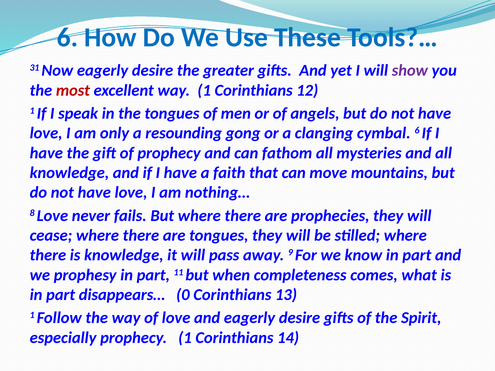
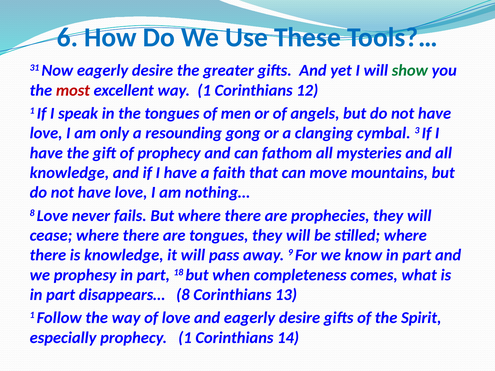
show colour: purple -> green (410, 71)
cymbal 6: 6 -> 3 (417, 131)
11: 11 -> 18 (178, 272)
disappears… 0: 0 -> 8 (183, 295)
